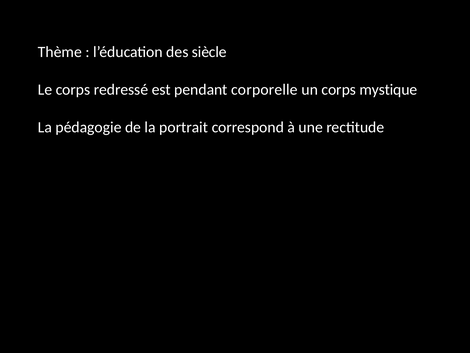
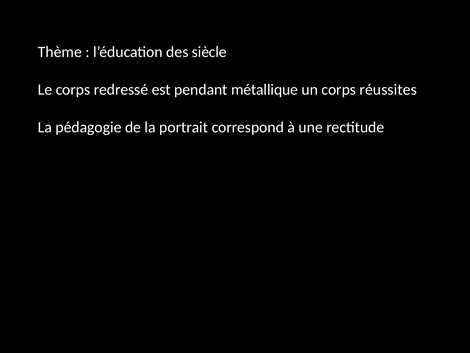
corporelle: corporelle -> métallique (265, 90)
mystique: mystique -> réussites (388, 90)
